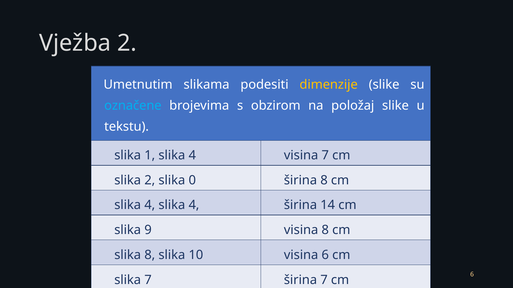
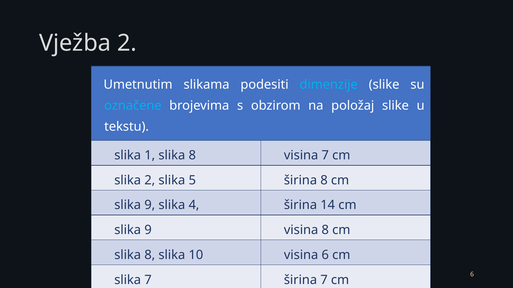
dimenzije colour: yellow -> light blue (329, 85)
1 slika 4: 4 -> 8 (192, 156)
0: 0 -> 5 (192, 181)
4: 4 -> 9 (150, 205)
